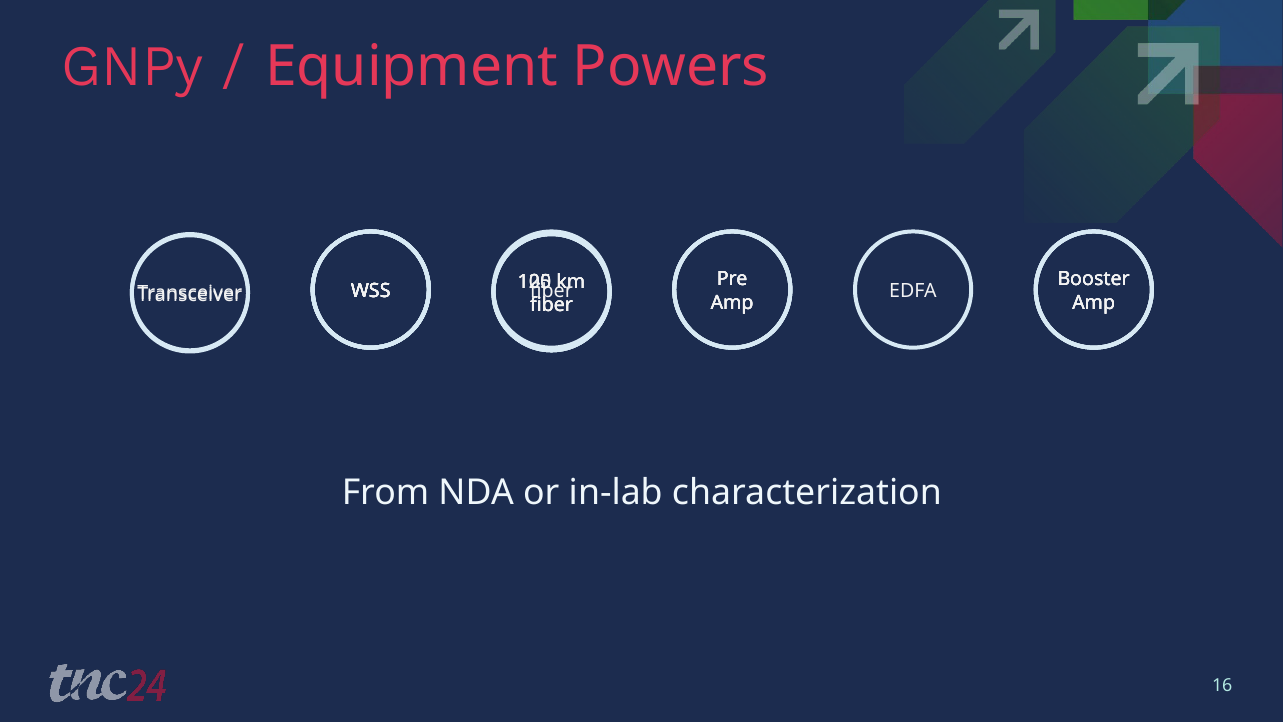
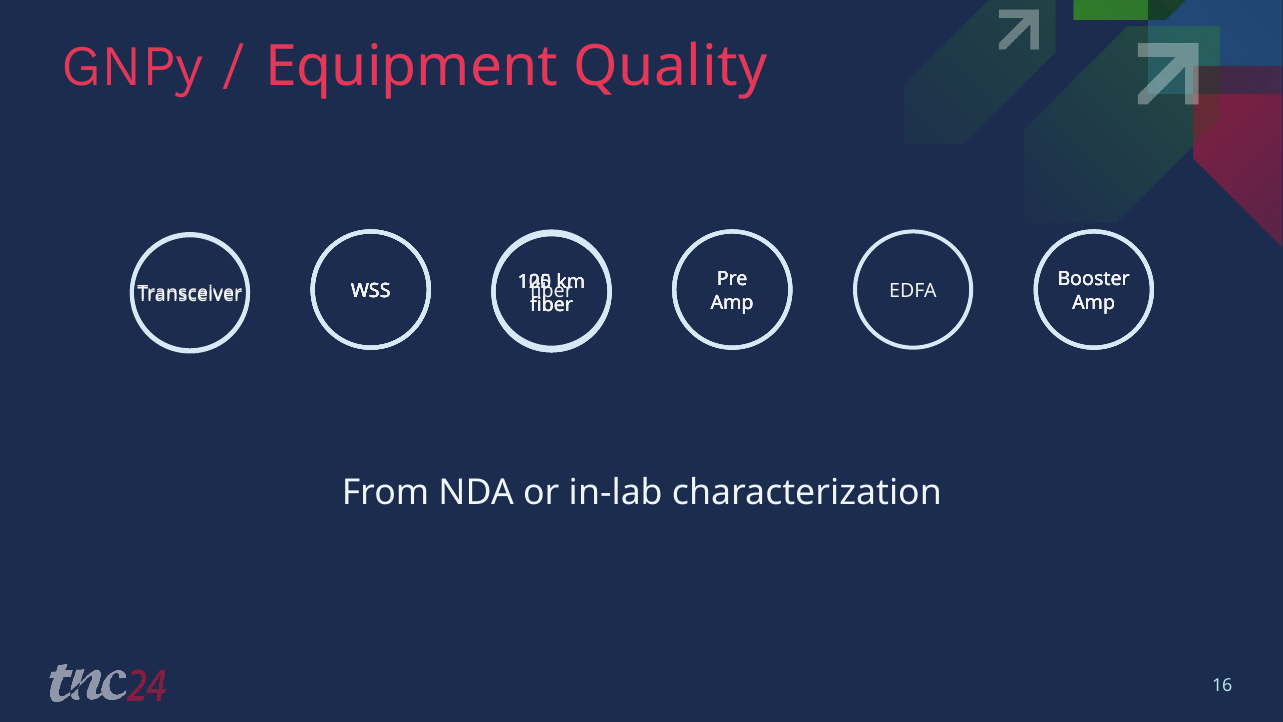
Powers: Powers -> Quality (671, 67)
